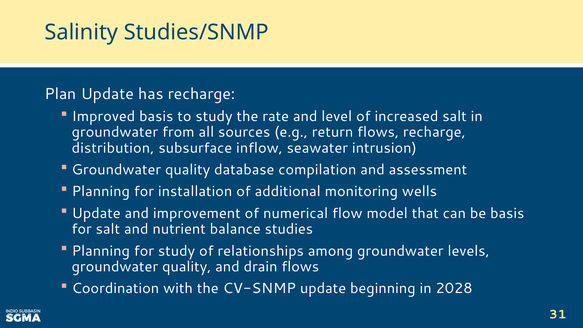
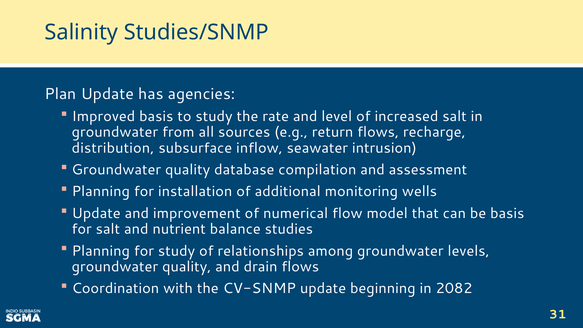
has recharge: recharge -> agencies (202, 94)
2028: 2028 -> 2082 (454, 288)
